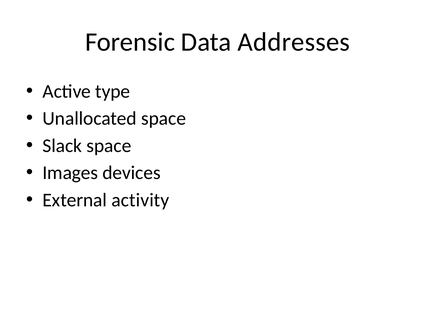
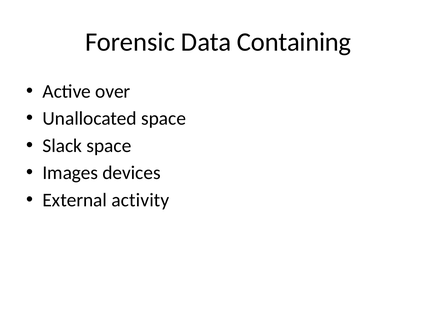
Addresses: Addresses -> Containing (294, 42)
type: type -> over (113, 91)
